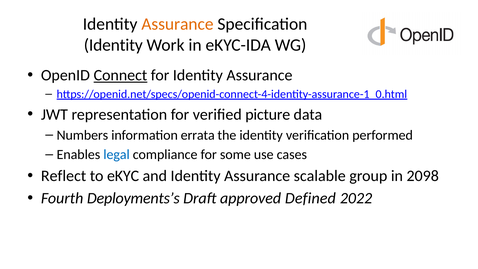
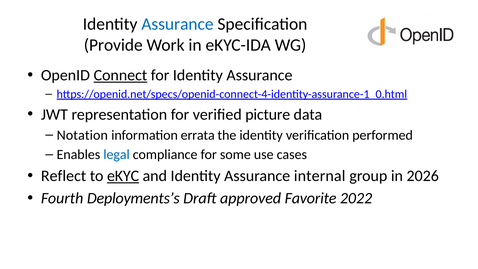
Assurance colour: orange -> blue (177, 24)
Identity: Identity -> Provide (113, 45)
Numbers: Numbers -> Notation (82, 135)
eKYC underline: none -> present (123, 176)
scalable: scalable -> internal (320, 176)
2098: 2098 -> 2026 (423, 176)
Defined: Defined -> Favorite (311, 198)
